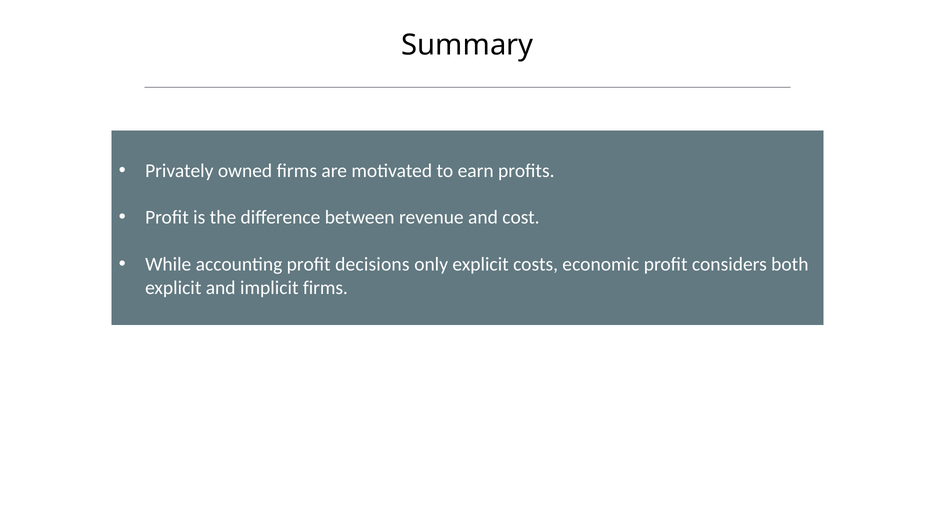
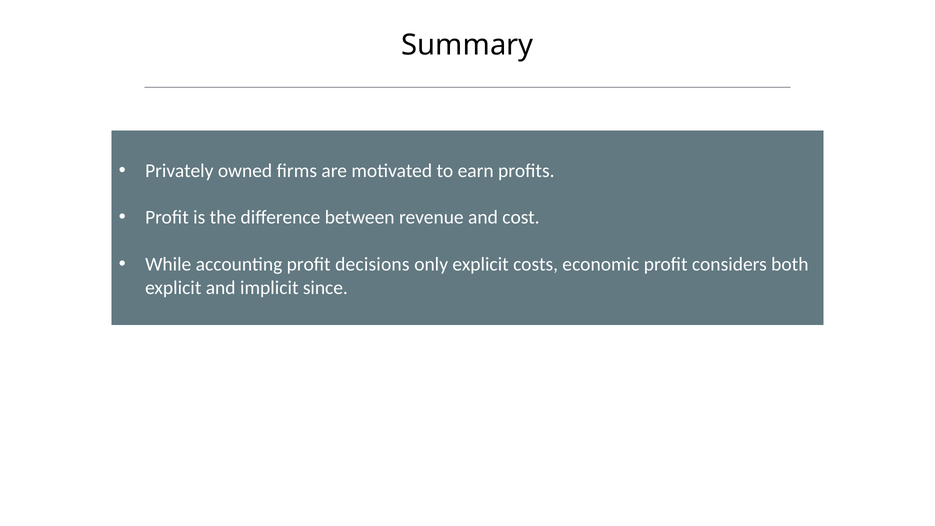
implicit firms: firms -> since (325, 288)
